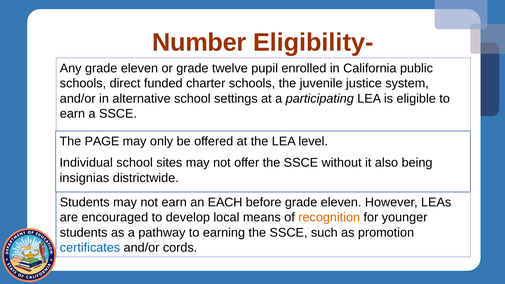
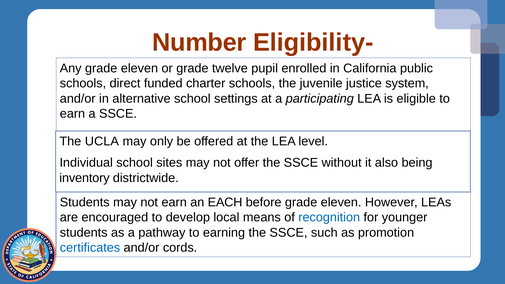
PAGE: PAGE -> UCLA (102, 141)
insignias: insignias -> inventory (84, 178)
recognition colour: orange -> blue (329, 217)
